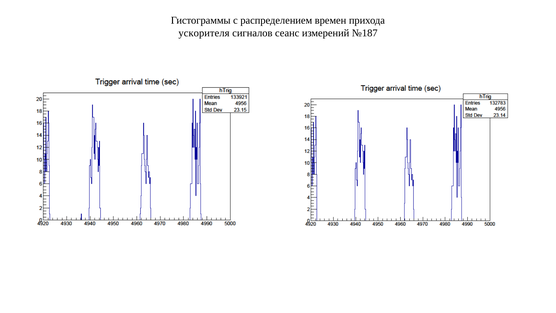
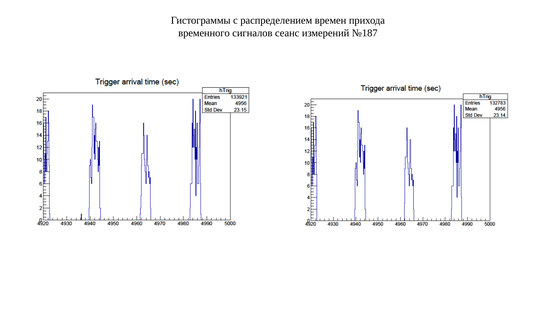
ускорителя: ускорителя -> временного (204, 33)
